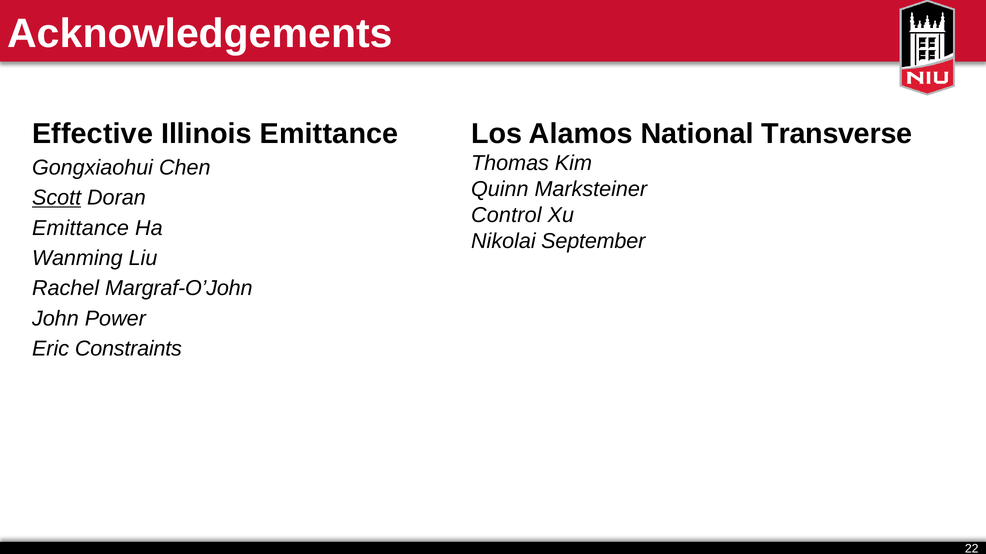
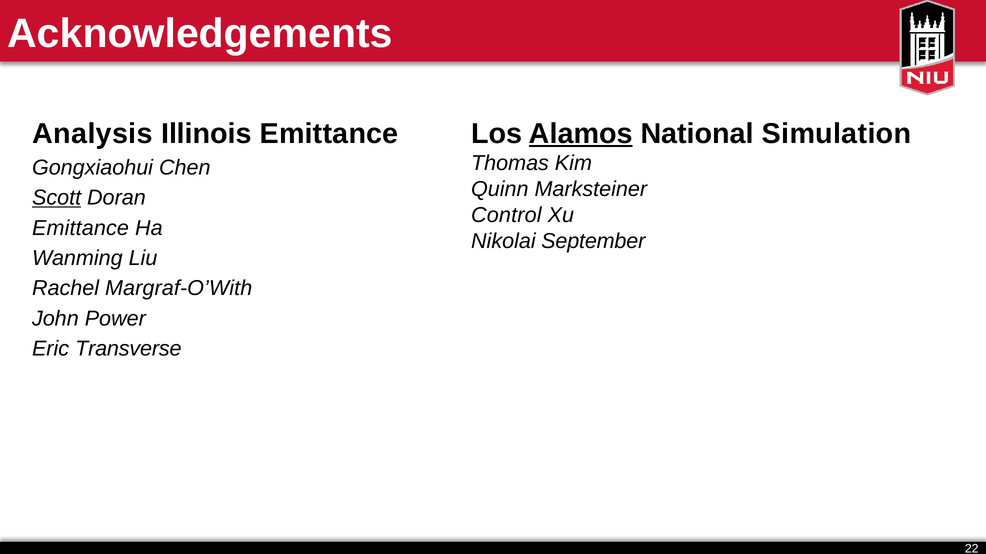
Alamos underline: none -> present (581, 134)
Transverse: Transverse -> Simulation (837, 134)
Effective: Effective -> Analysis (92, 134)
Margraf-O’John: Margraf-O’John -> Margraf-O’With (179, 289)
Constraints: Constraints -> Transverse (128, 349)
